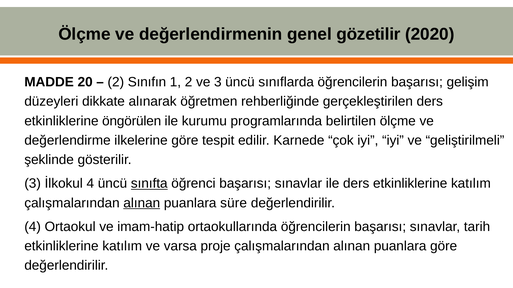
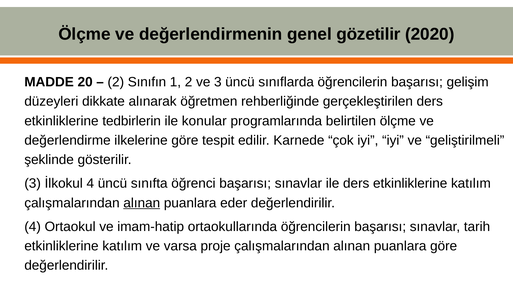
öngörülen: öngörülen -> tedbirlerin (132, 121)
kurumu: kurumu -> konular (204, 121)
sınıfta underline: present -> none (149, 184)
süre: süre -> eder (234, 203)
